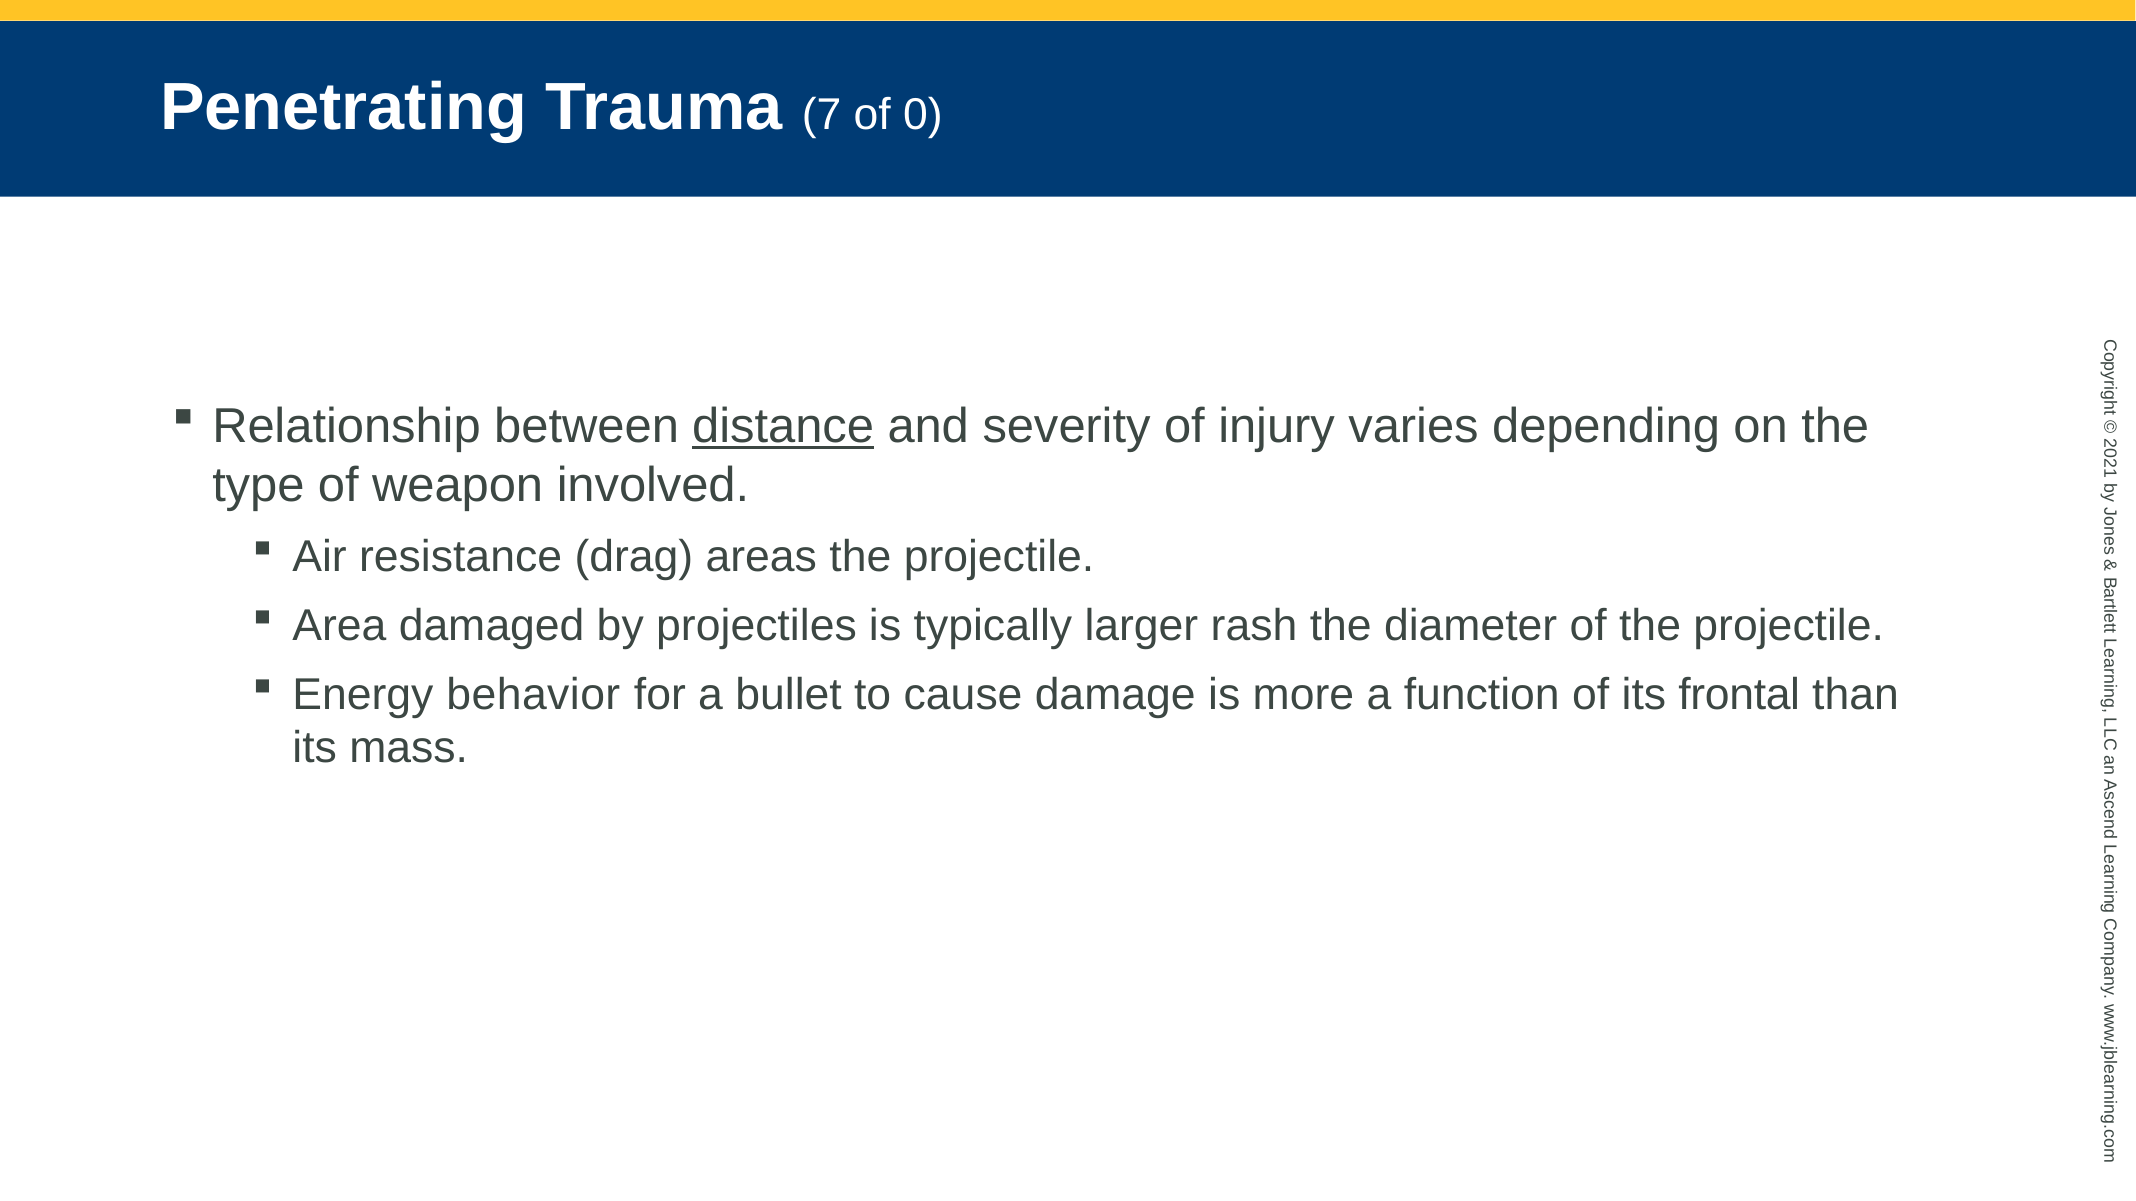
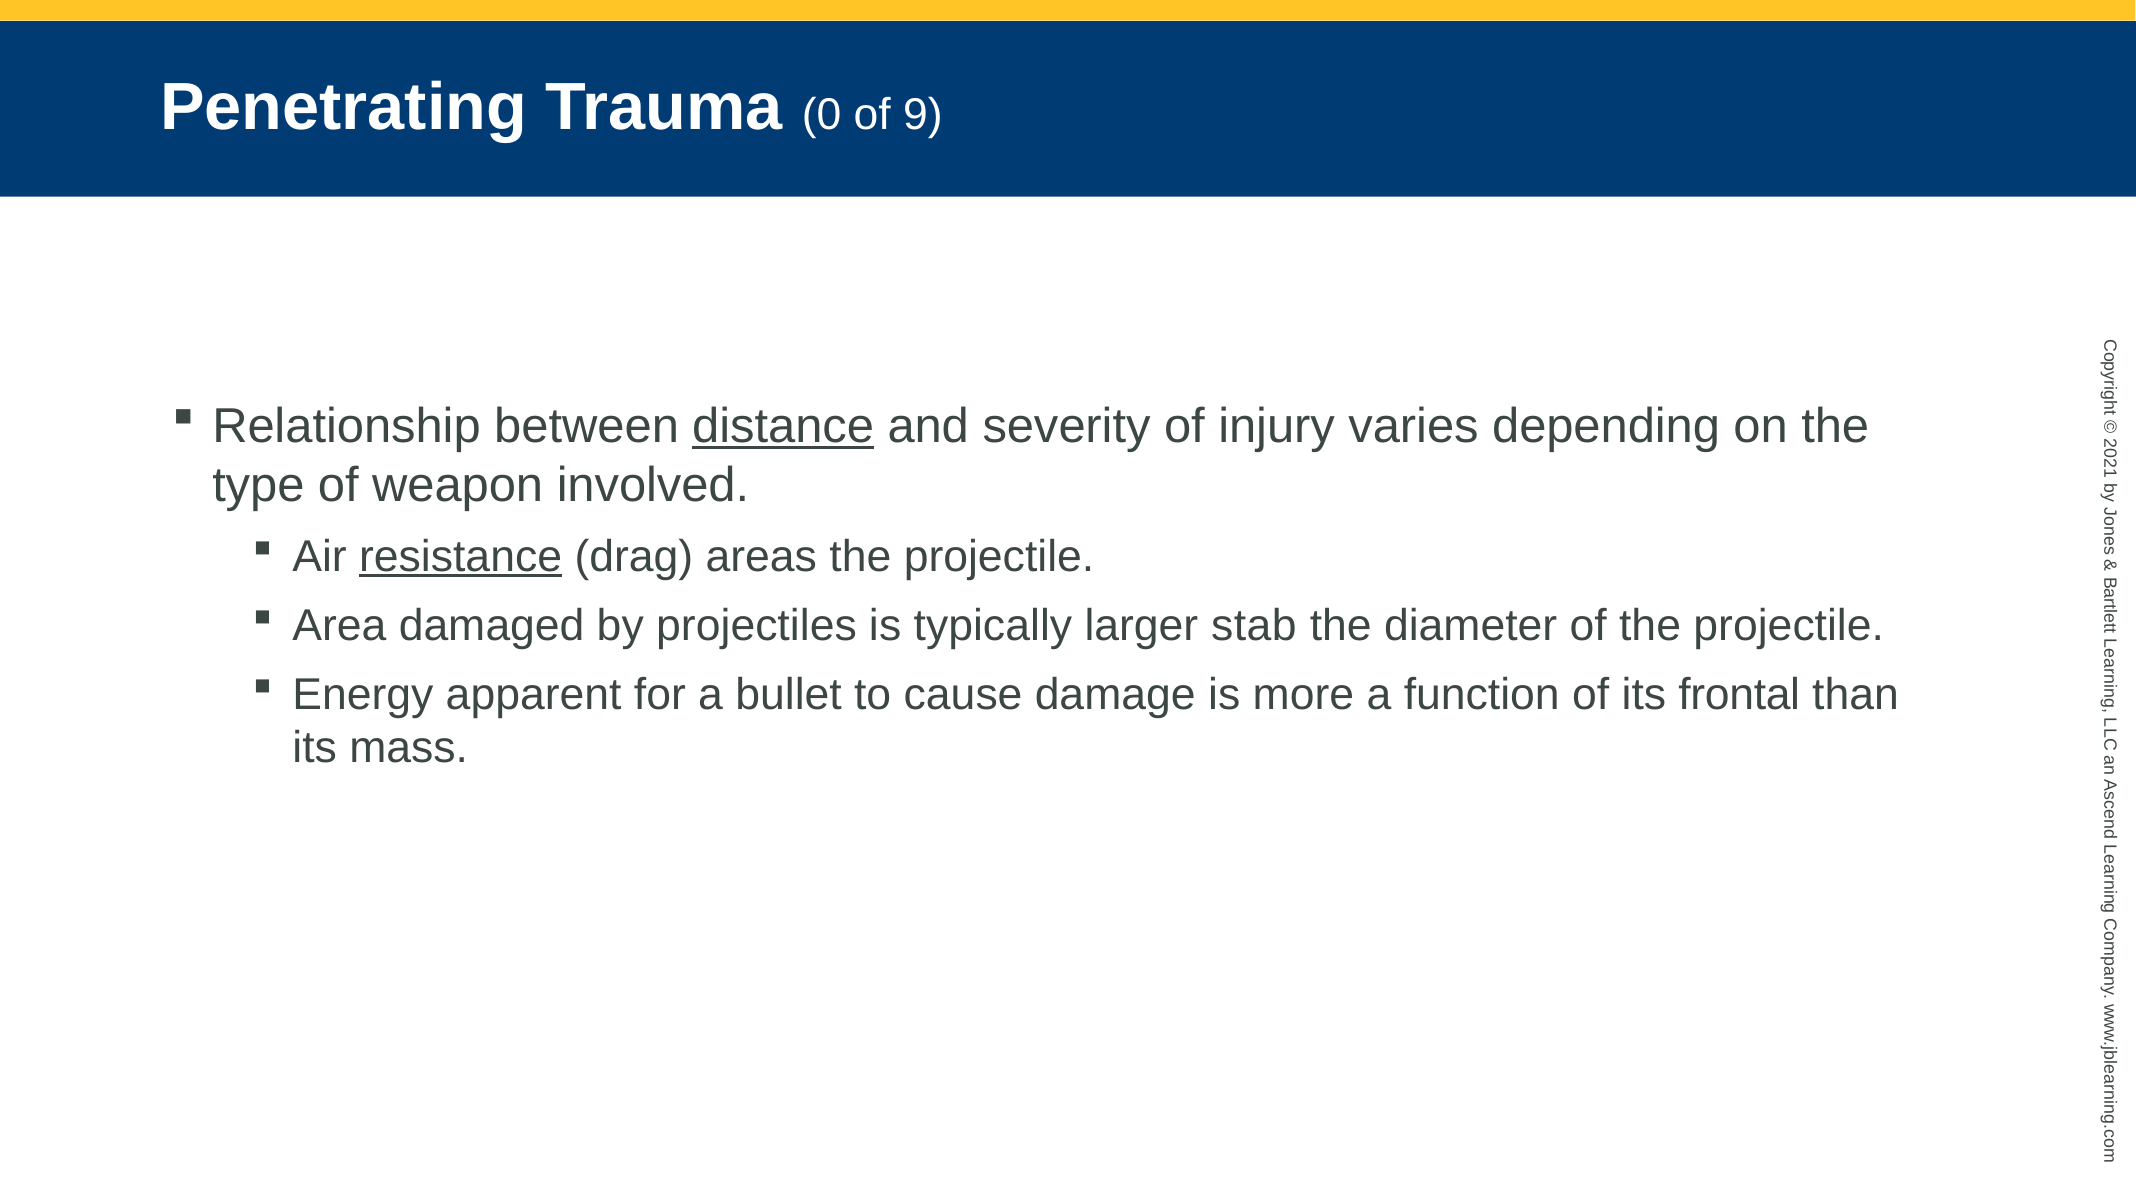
Trauma 7: 7 -> 0 (822, 115)
of 0: 0 -> 9 (923, 115)
resistance underline: none -> present (461, 557)
rash: rash -> stab (1254, 626)
behavior: behavior -> apparent (534, 695)
